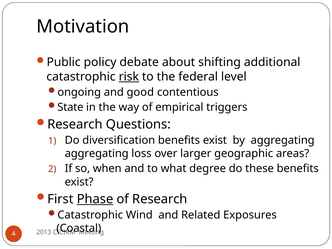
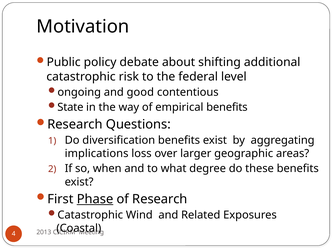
risk underline: present -> none (129, 77)
empirical triggers: triggers -> benefits (227, 107)
aggregating: aggregating -> implications (97, 154)
